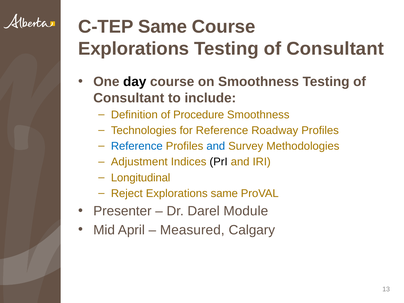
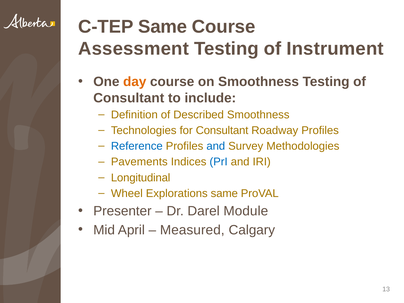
Explorations: Explorations -> Assessment (134, 49)
Consultant: Consultant -> Instrument (335, 49)
day colour: black -> orange (135, 82)
Procedure: Procedure -> Described (199, 115)
for Reference: Reference -> Consultant (222, 131)
Adjustment: Adjustment -> Pavements (139, 162)
PrI colour: black -> blue (219, 162)
Reject: Reject -> Wheel (127, 193)
